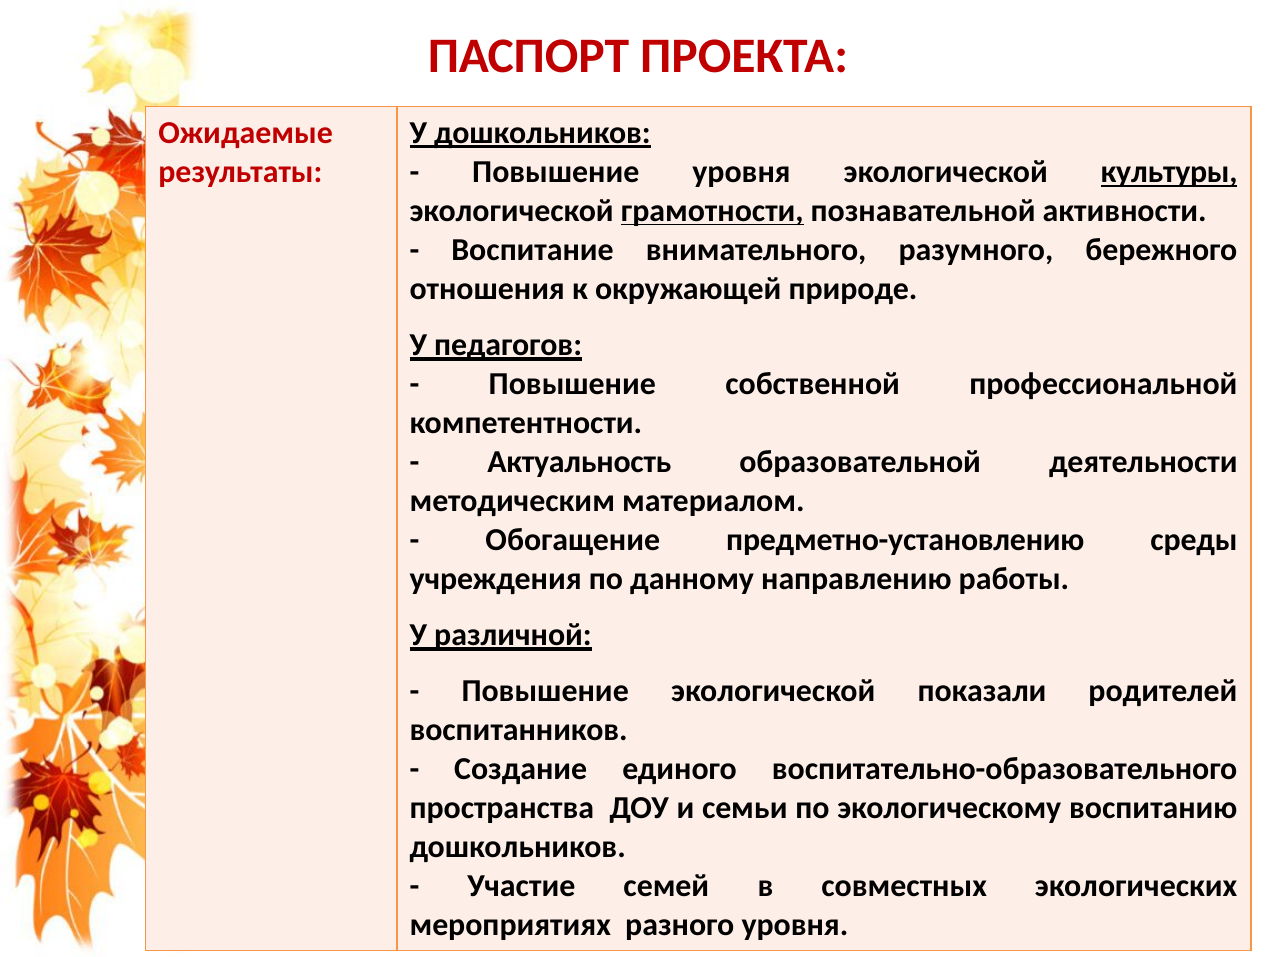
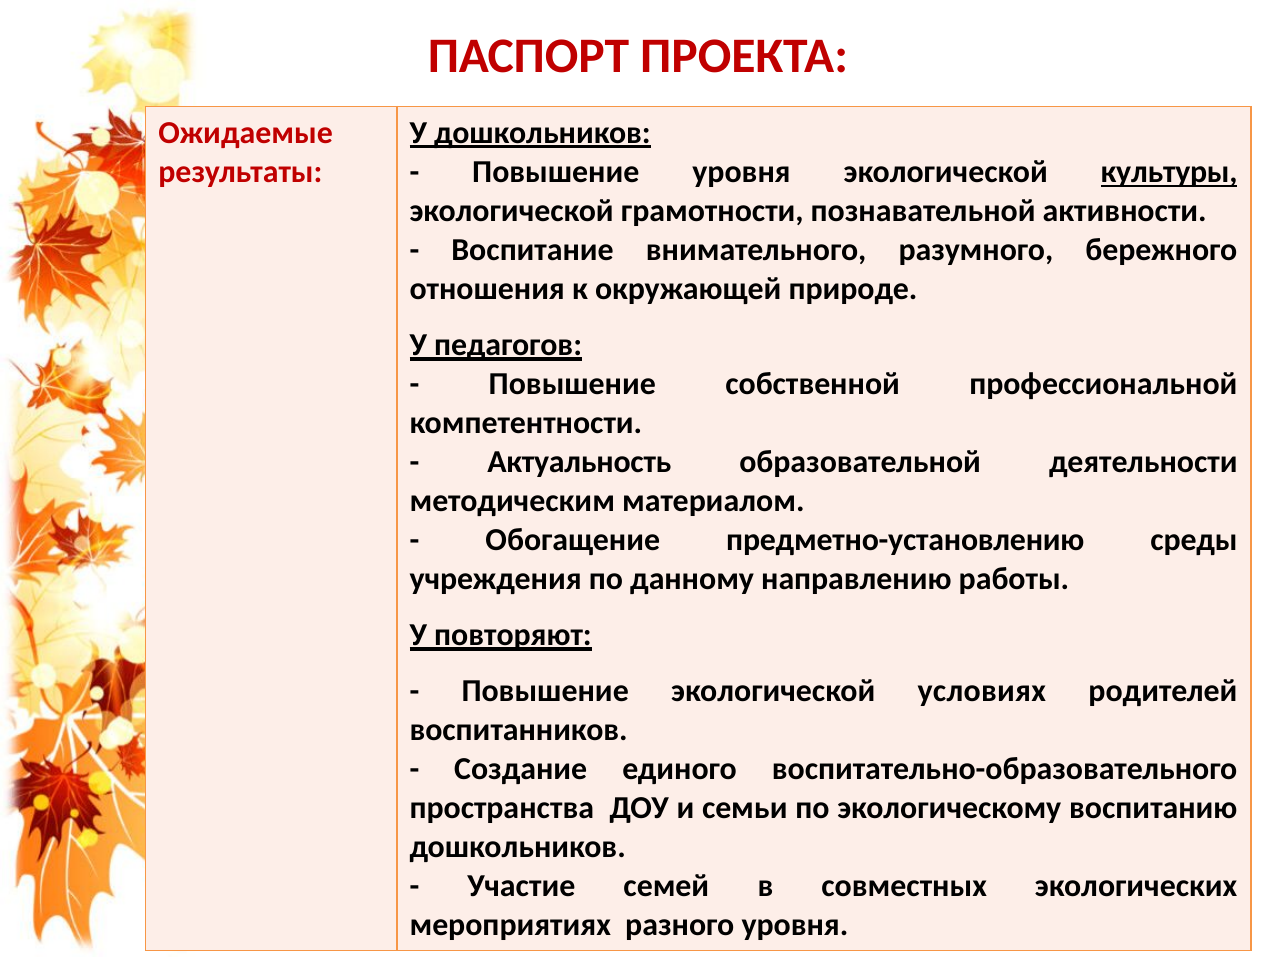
грамотности underline: present -> none (712, 211)
различной: различной -> повторяют (513, 635)
показали: показали -> условиях (982, 691)
